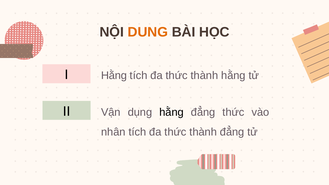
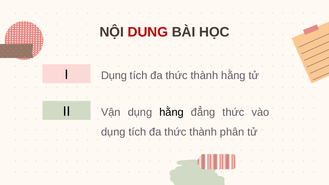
DUNG colour: orange -> red (148, 32)
Hằng: Hằng -> Dụng (114, 75)
nhân: nhân -> dụng (113, 132)
thành đẳng: đẳng -> phân (232, 132)
